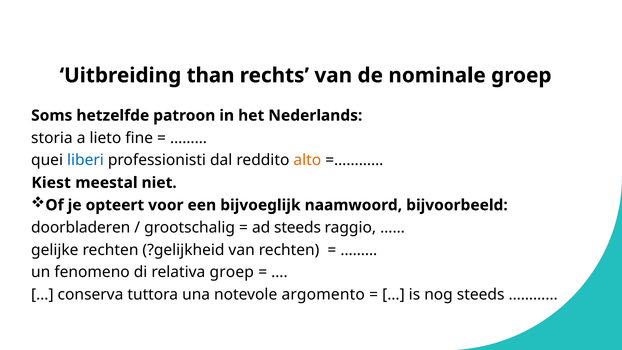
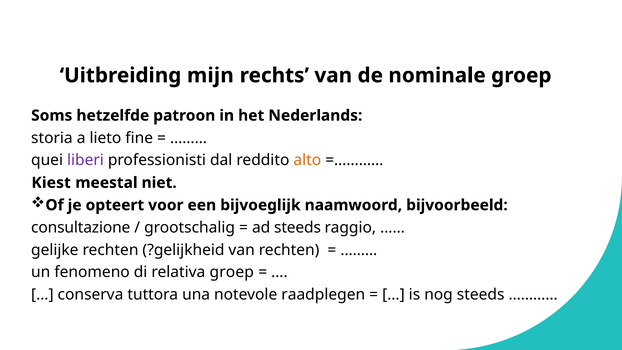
than: than -> mijn (210, 75)
liberi colour: blue -> purple (85, 160)
doorbladeren: doorbladeren -> consultazione (81, 227)
argomento: argomento -> raadplegen (323, 295)
